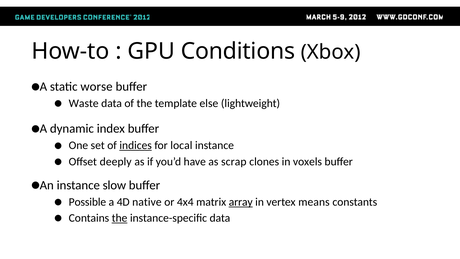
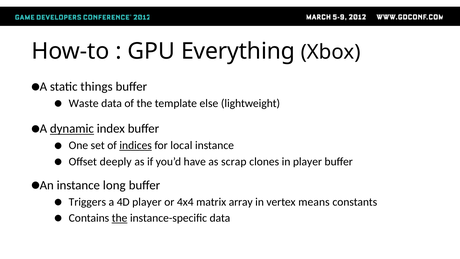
Conditions: Conditions -> Everything (238, 51)
worse: worse -> things (97, 87)
dynamic underline: none -> present (72, 129)
in voxels: voxels -> player (307, 161)
slow: slow -> long (114, 185)
Possible: Possible -> Triggers (87, 202)
4D native: native -> player (147, 202)
array underline: present -> none (241, 202)
